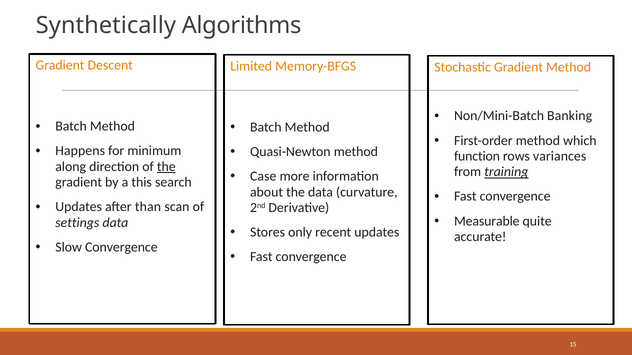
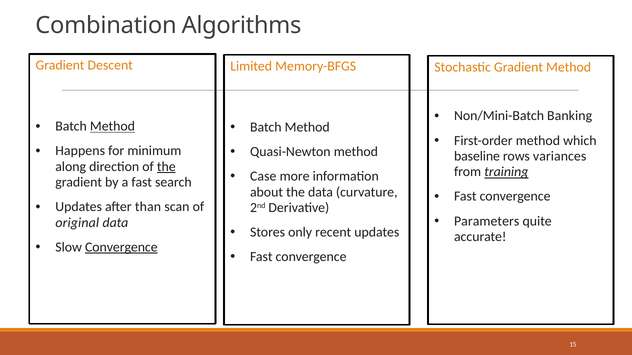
Synthetically: Synthetically -> Combination (106, 26)
Method underline: none -> present (112, 127)
function: function -> baseline (477, 156)
a this: this -> fast (142, 183)
Measurable: Measurable -> Parameters (487, 221)
settings: settings -> original (77, 223)
Convergence underline: none -> present (121, 247)
